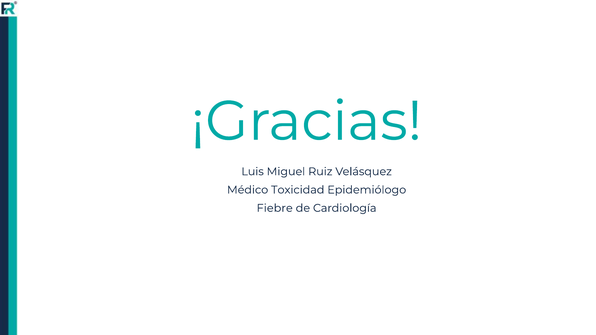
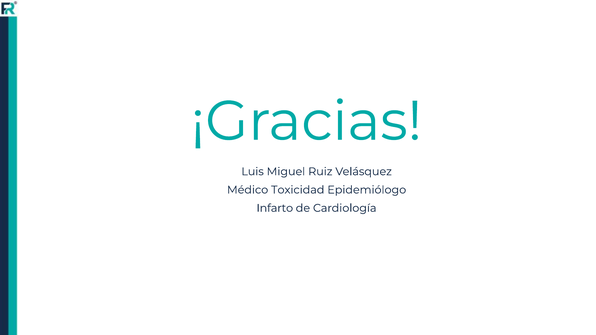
Fiebre: Fiebre -> Infarto (275, 208)
